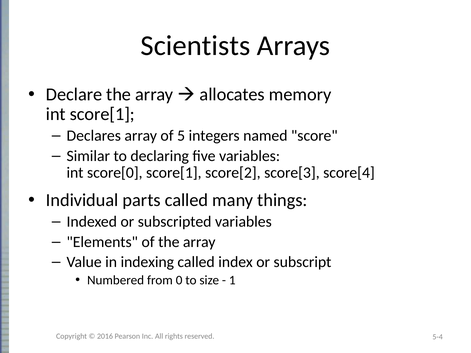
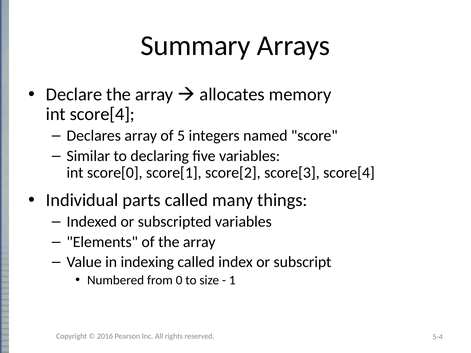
Scientists: Scientists -> Summary (195, 46)
int score[1: score[1 -> score[4 (102, 114)
